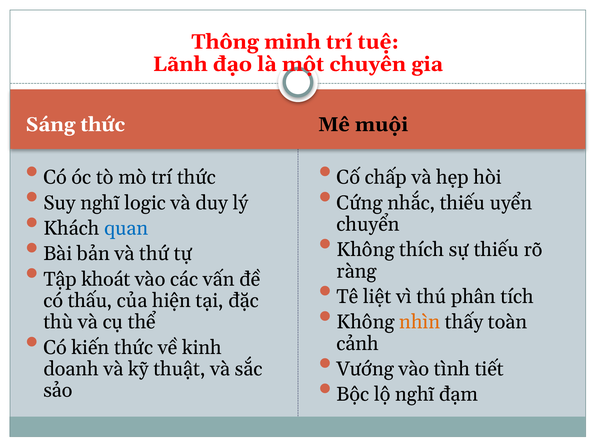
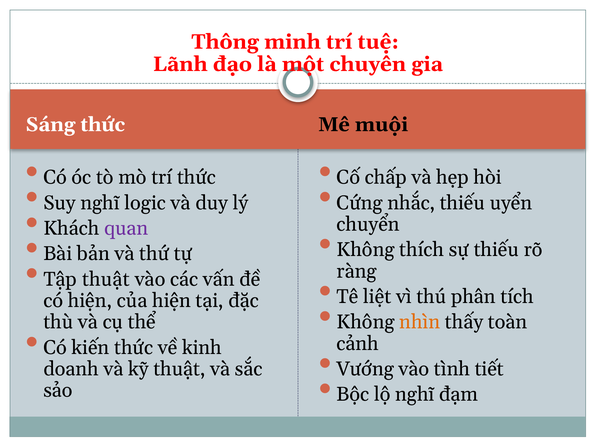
quan colour: blue -> purple (126, 228)
Tập khoát: khoát -> thuật (106, 279)
có thấu: thấu -> hiện (90, 301)
